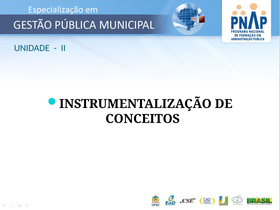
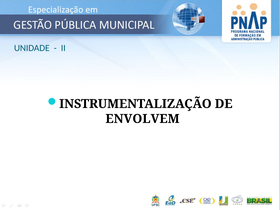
CONCEITOS: CONCEITOS -> ENVOLVEM (142, 119)
